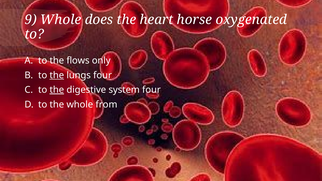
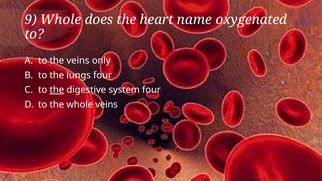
horse: horse -> name (194, 20)
the flows: flows -> veins (78, 61)
the underline: present -> none (57, 75)
whole from: from -> veins (107, 105)
